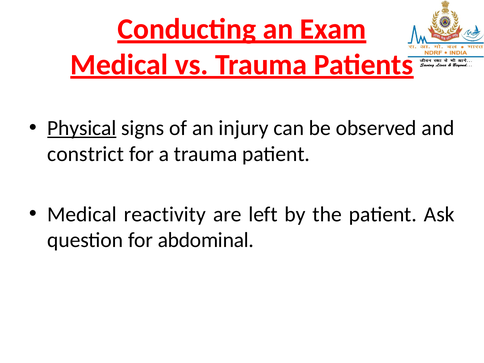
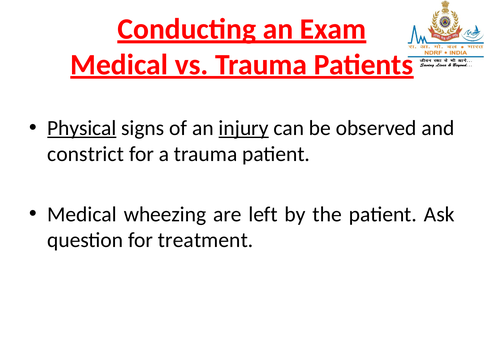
injury underline: none -> present (244, 128)
reactivity: reactivity -> wheezing (165, 214)
abdominal: abdominal -> treatment (206, 240)
